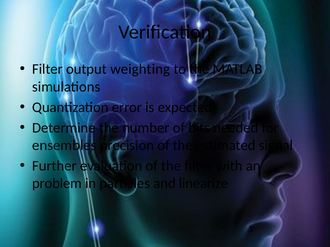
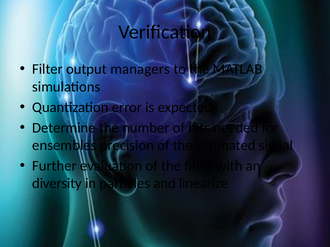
weighting: weighting -> managers (140, 69)
problem: problem -> diversity (57, 184)
